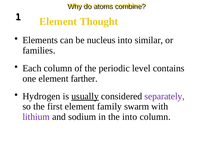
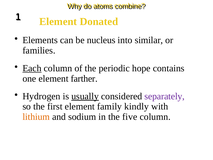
Thought: Thought -> Donated (99, 21)
Each underline: none -> present (32, 68)
level: level -> hope (141, 68)
swarm: swarm -> kindly (137, 106)
lithium colour: purple -> orange (36, 117)
the into: into -> five (130, 117)
